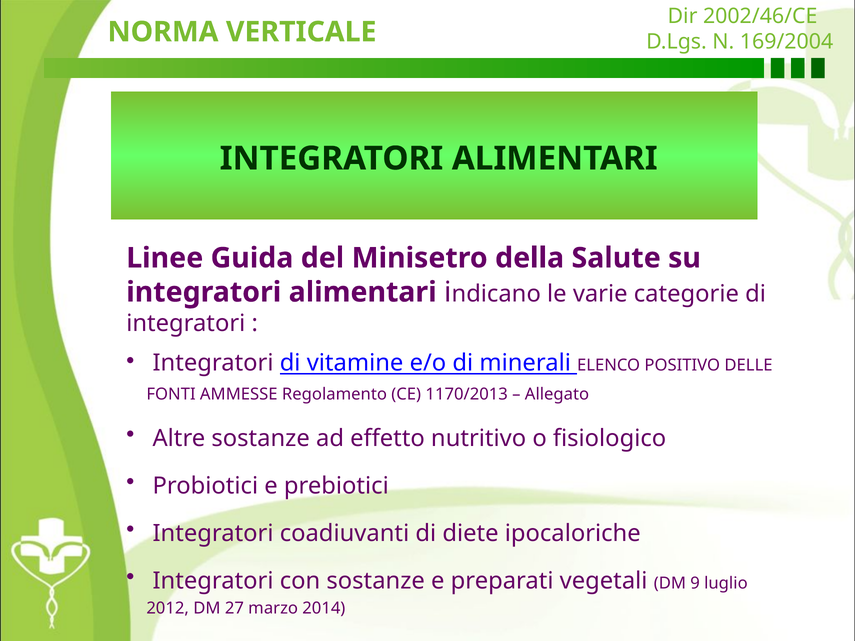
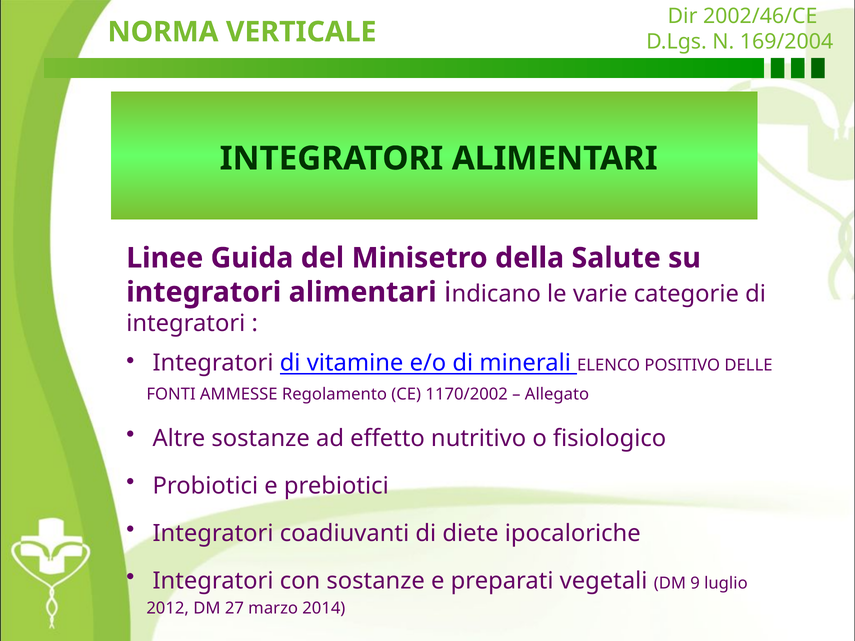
1170/2013: 1170/2013 -> 1170/2002 (467, 395)
